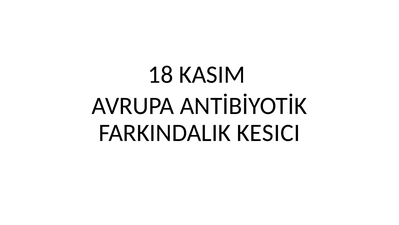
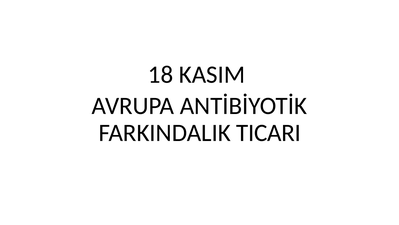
KESICI: KESICI -> TICARI (269, 133)
